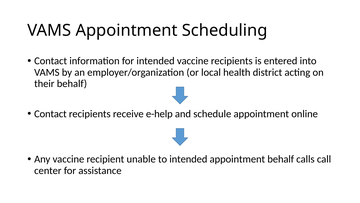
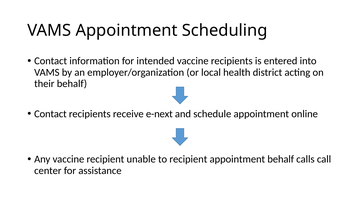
e-help: e-help -> e-next (159, 114)
to intended: intended -> recipient (188, 159)
